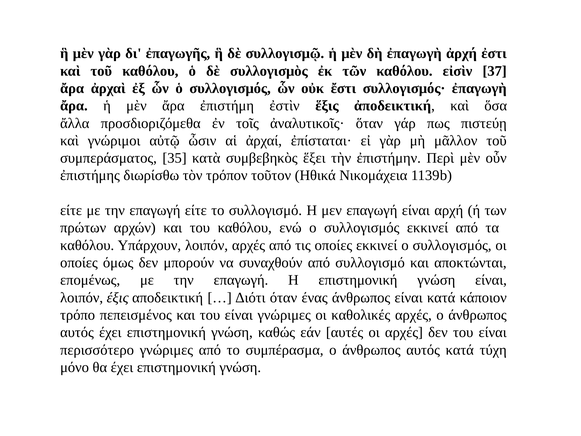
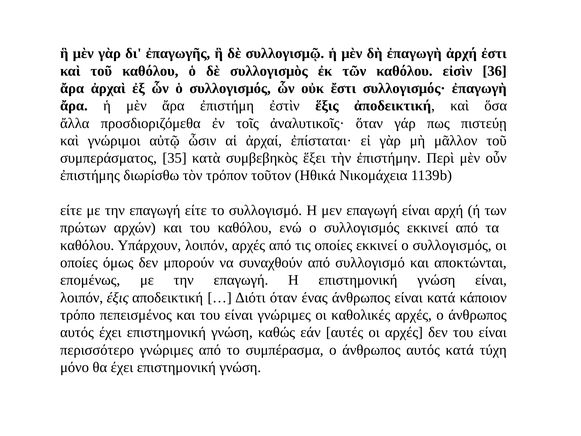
37: 37 -> 36 (495, 71)
